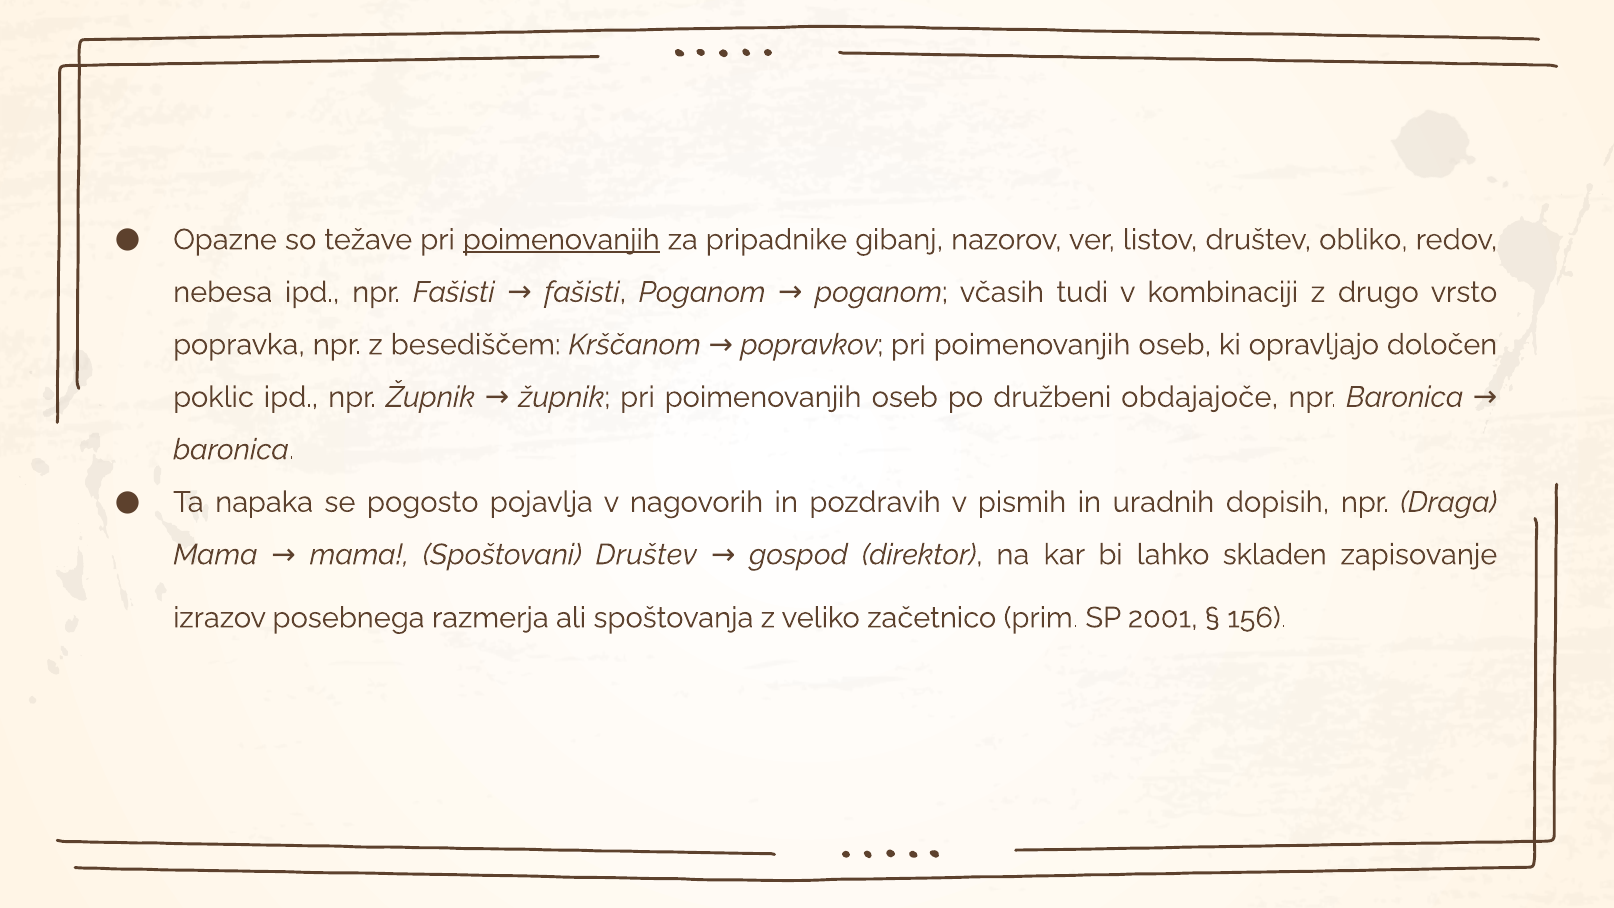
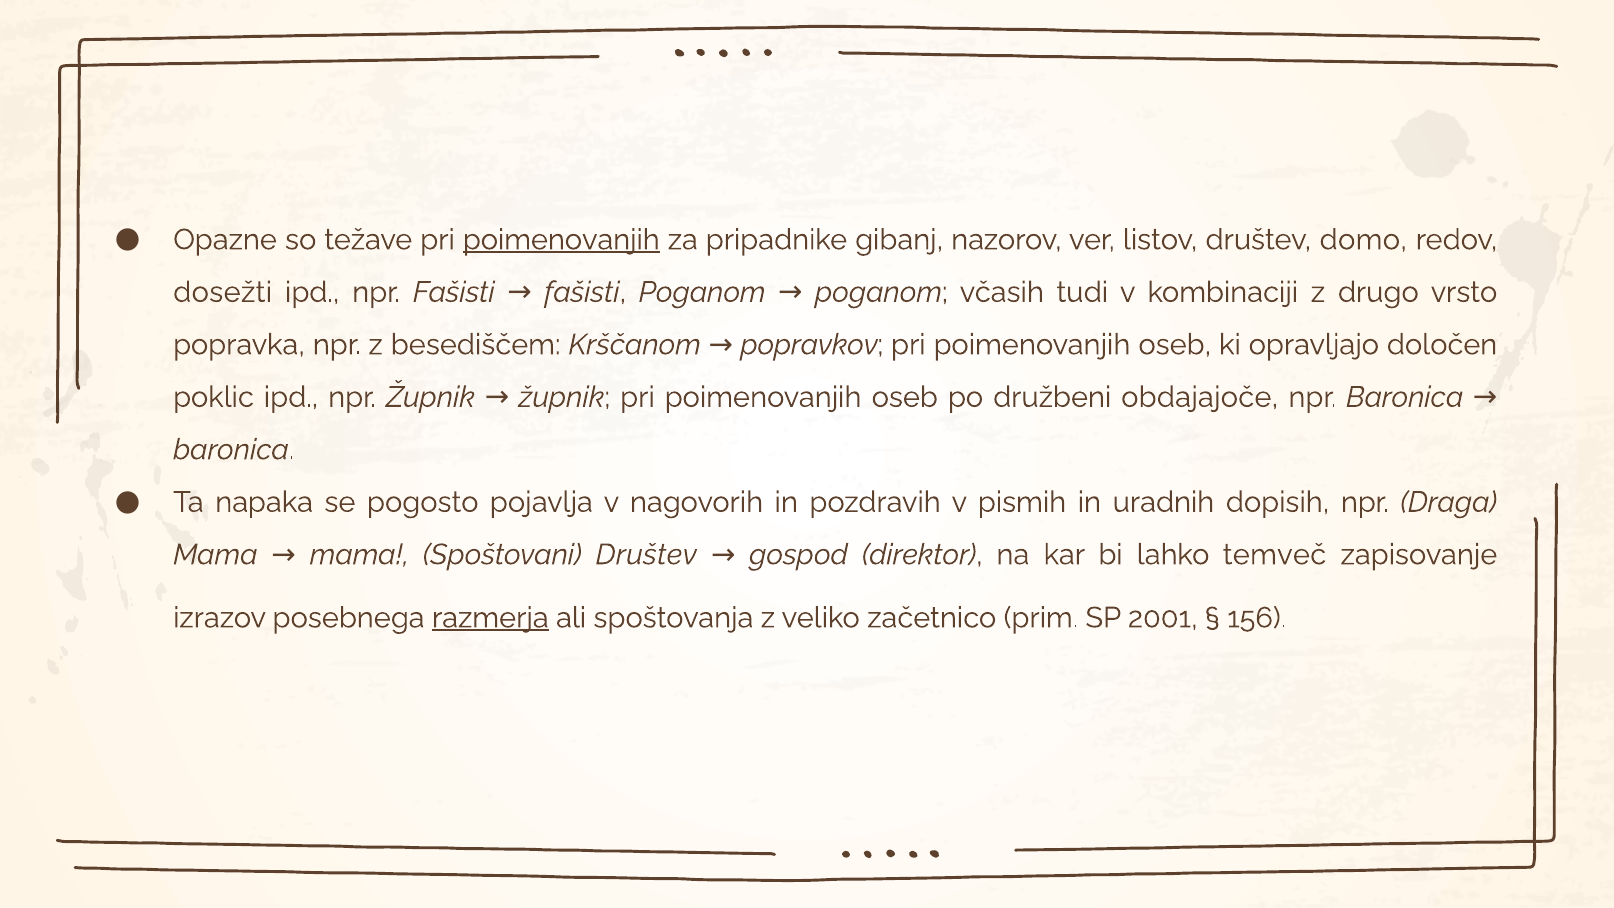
obliko: obliko -> domo (1363, 240)
nebesa: nebesa -> dosežti (223, 292)
skladen: skladen -> temveč (1274, 555)
razmerja underline: none -> present (490, 618)
